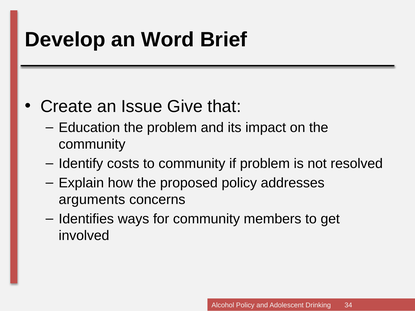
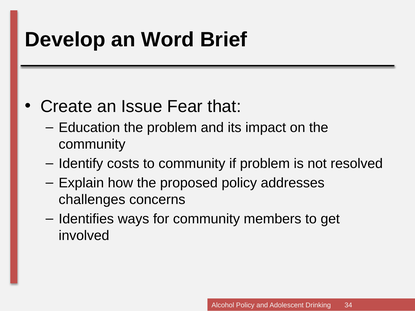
Give: Give -> Fear (185, 107)
arguments: arguments -> challenges (92, 200)
